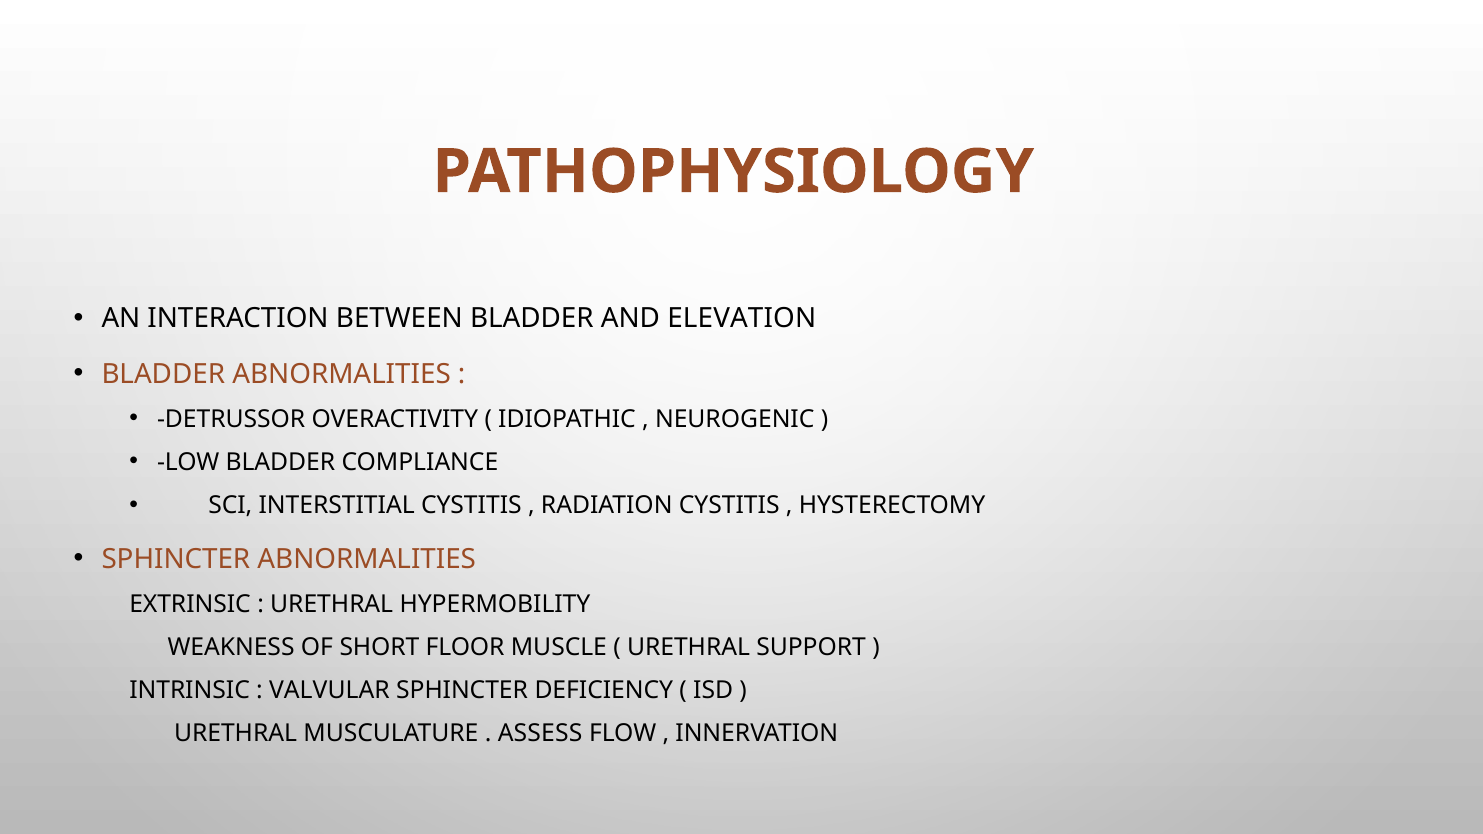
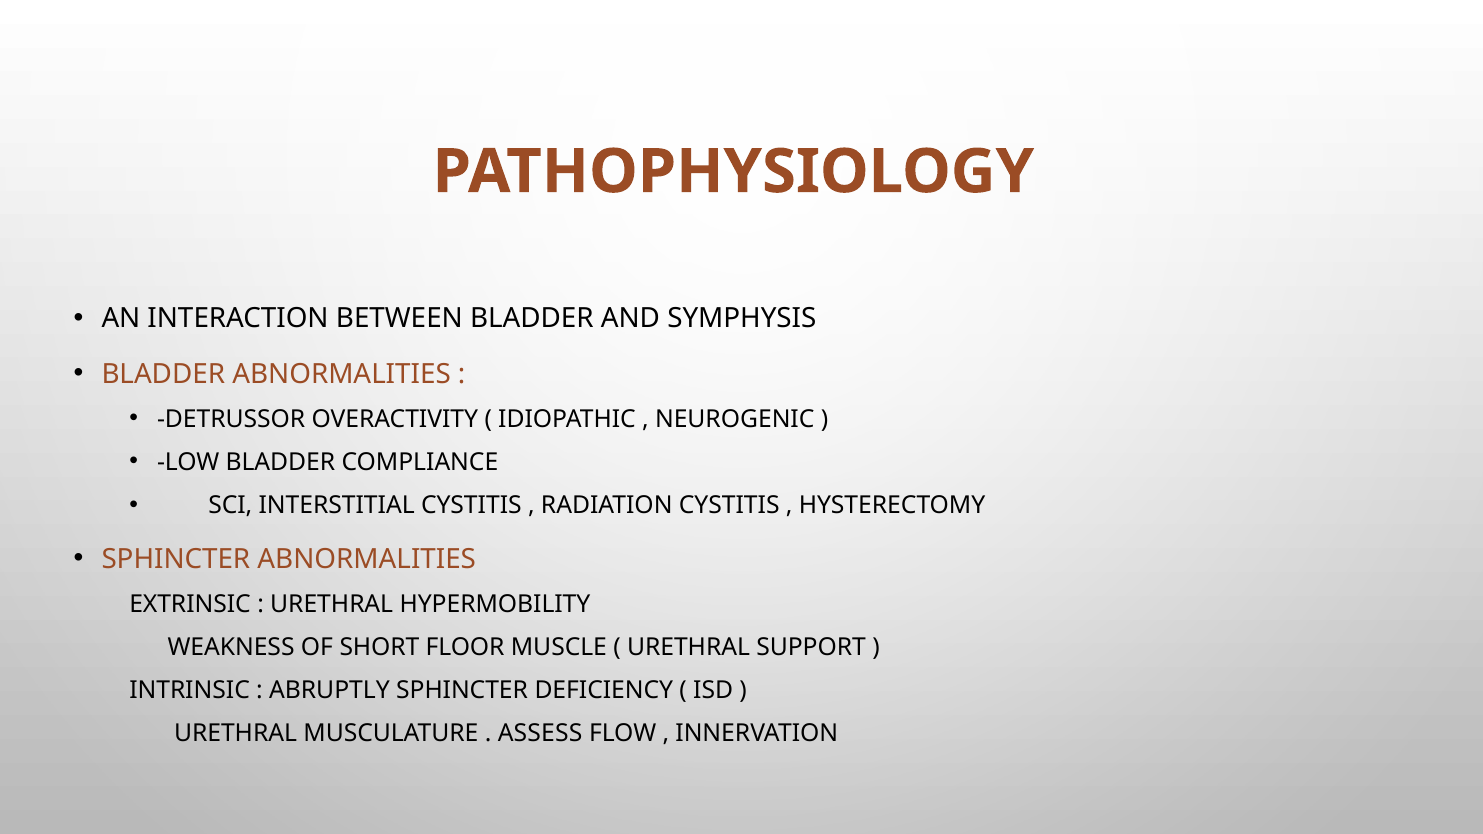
ELEVATION: ELEVATION -> SYMPHYSIS (742, 319)
VALVULAR: VALVULAR -> ABRUPTLY (329, 691)
